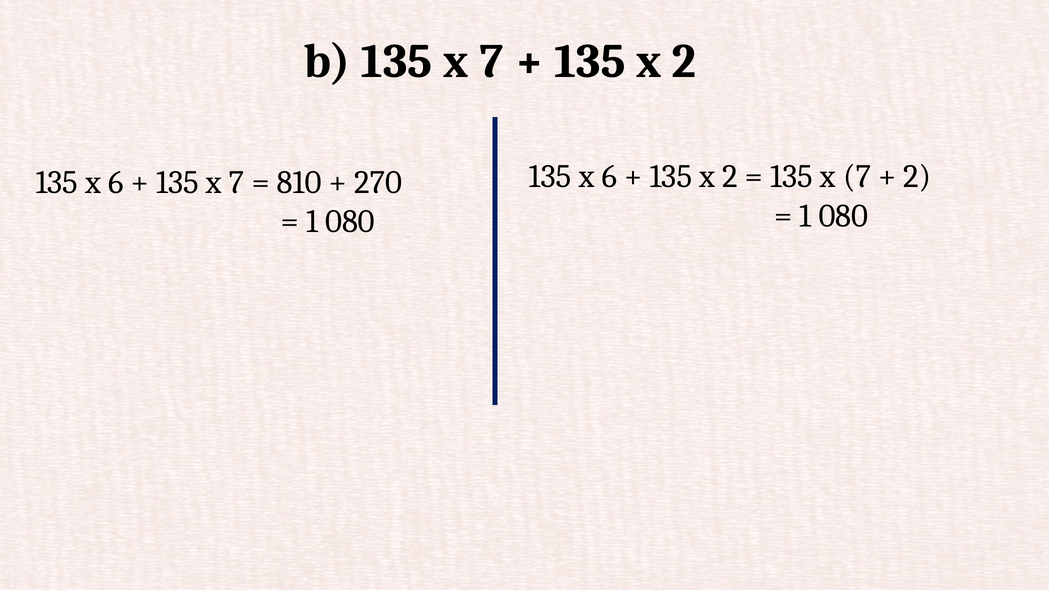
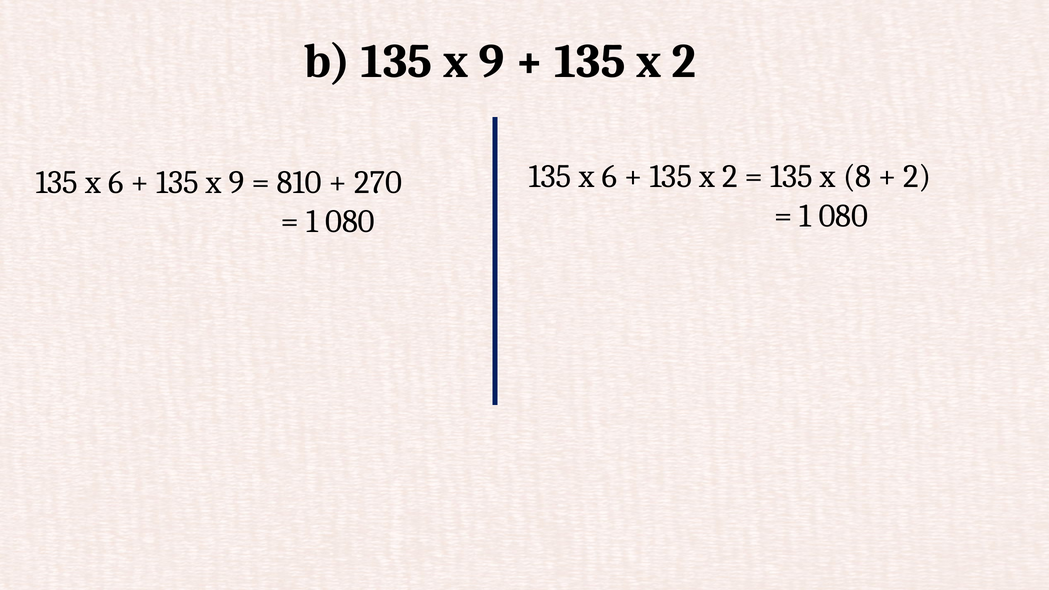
b 135 x 7: 7 -> 9 (492, 61)
7: 7 -> 8 (857, 177)
7: 7 -> 9 (237, 182)
